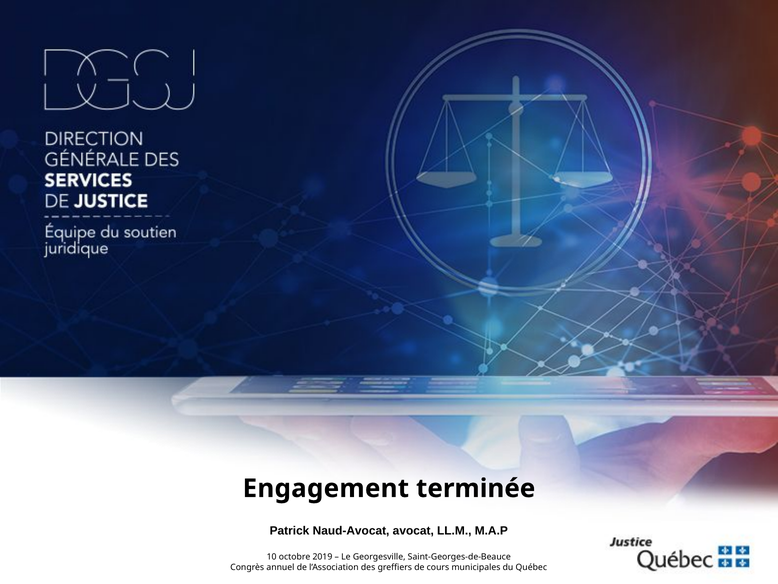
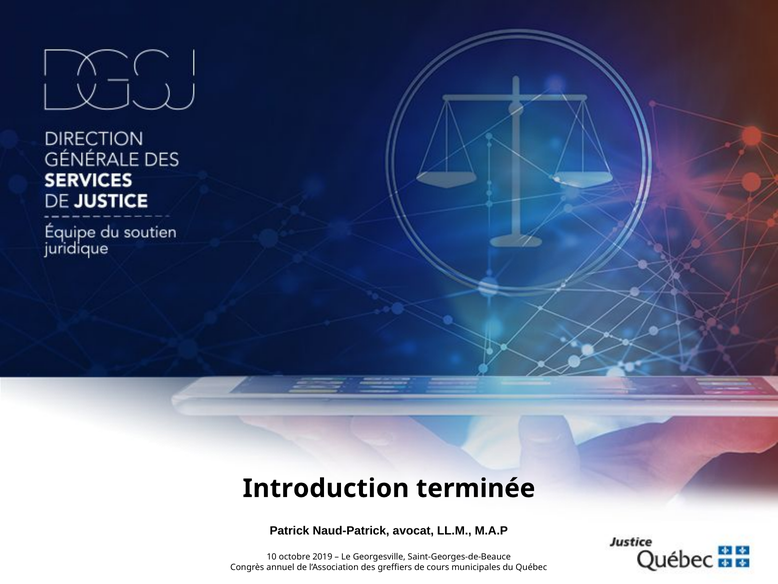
Engagement: Engagement -> Introduction (326, 488)
Naud-Avocat: Naud-Avocat -> Naud-Patrick (351, 530)
